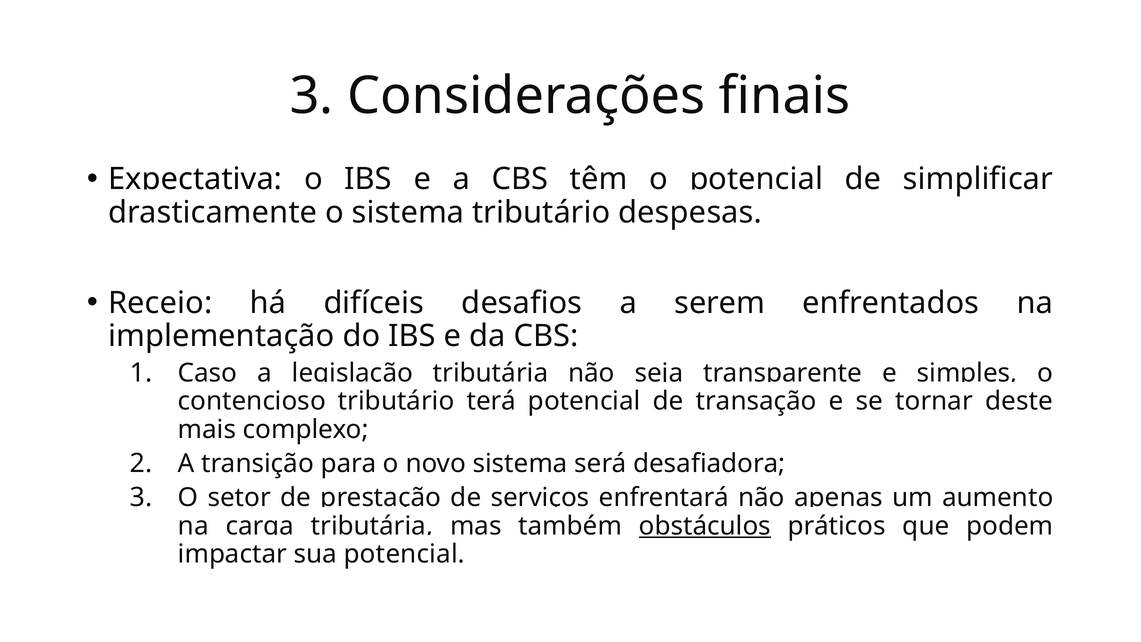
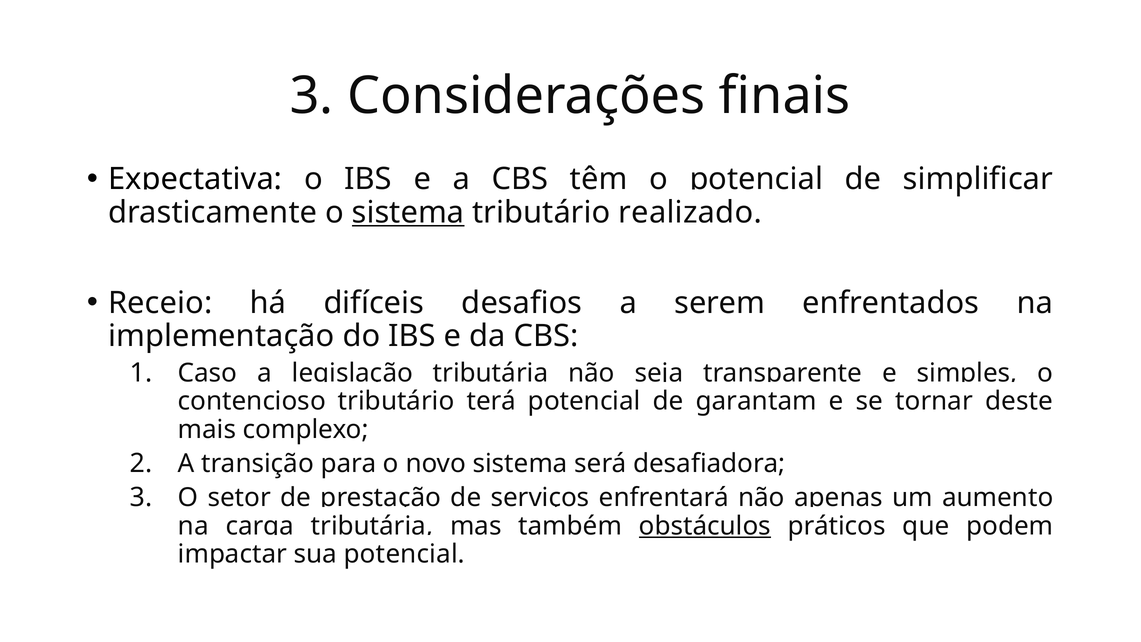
sistema underline: none -> present (408, 212)
despesas: despesas -> realizado (690, 212)
transação: transação -> garantam (756, 401)
